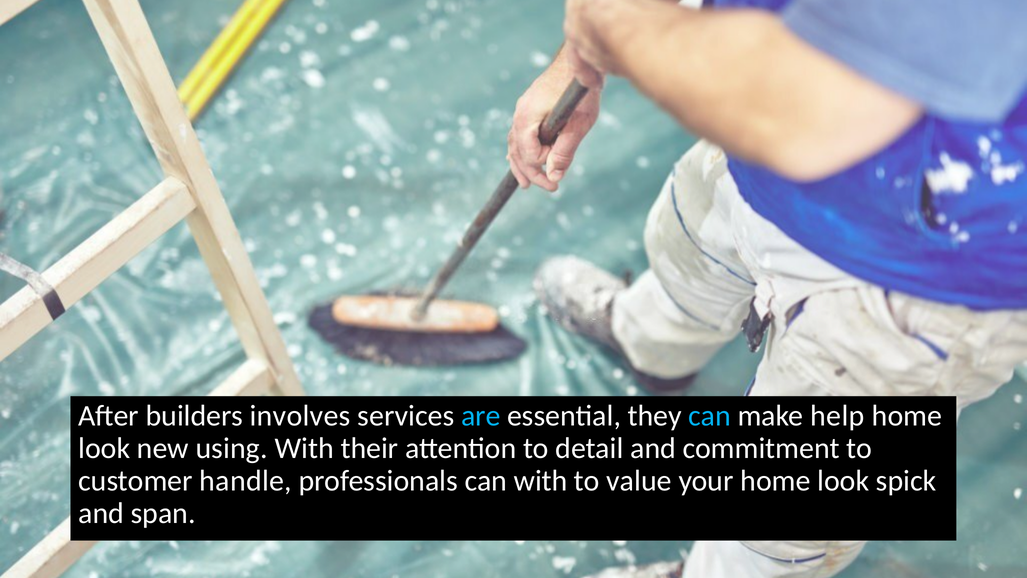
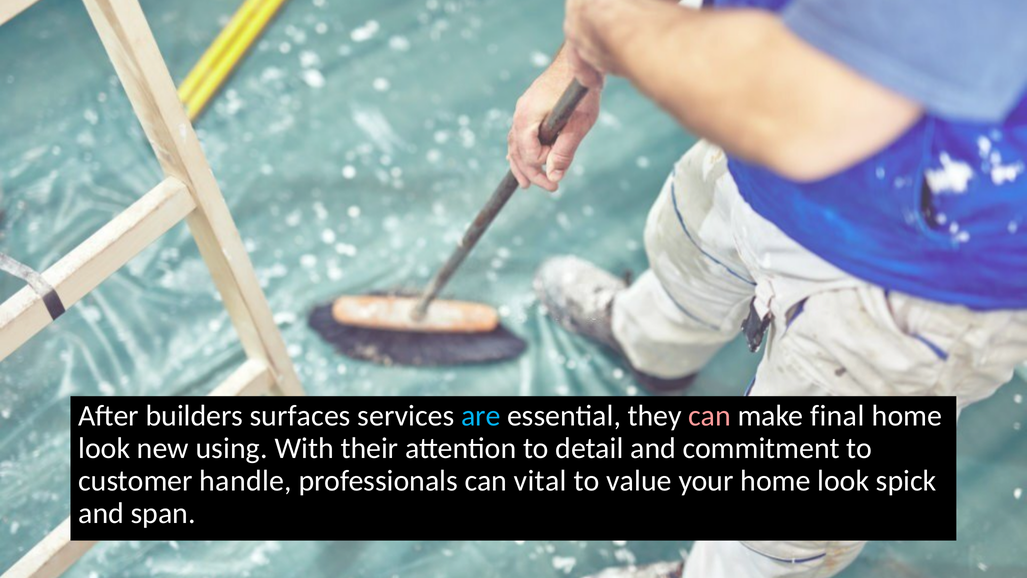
involves: involves -> surfaces (300, 416)
can colour: light blue -> pink (710, 416)
help: help -> final (837, 416)
can with: with -> vital (540, 481)
